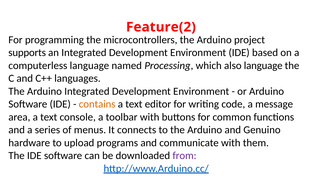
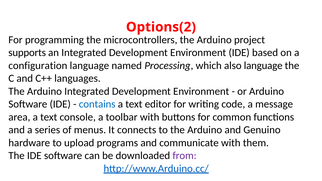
Feature(2: Feature(2 -> Options(2 (161, 27)
computerless: computerless -> configuration (38, 66)
contains colour: orange -> blue (97, 104)
